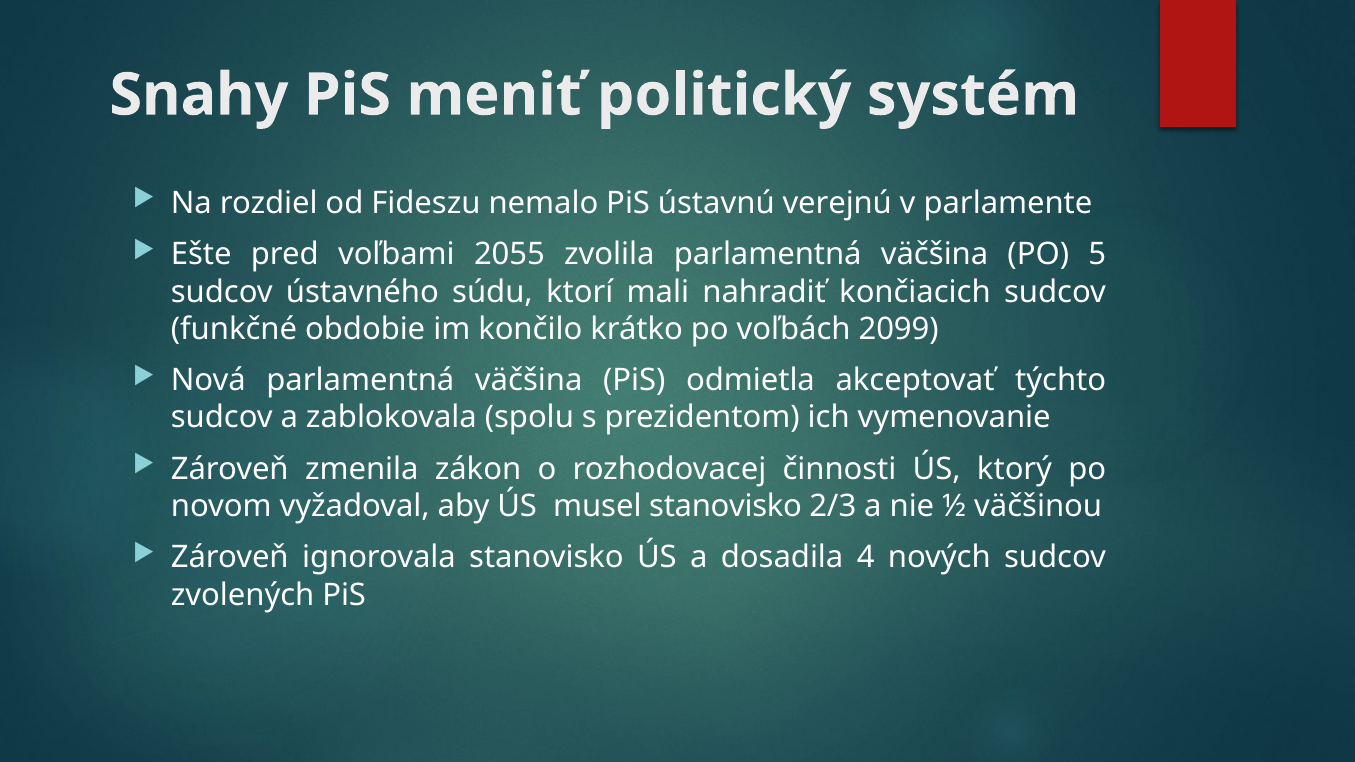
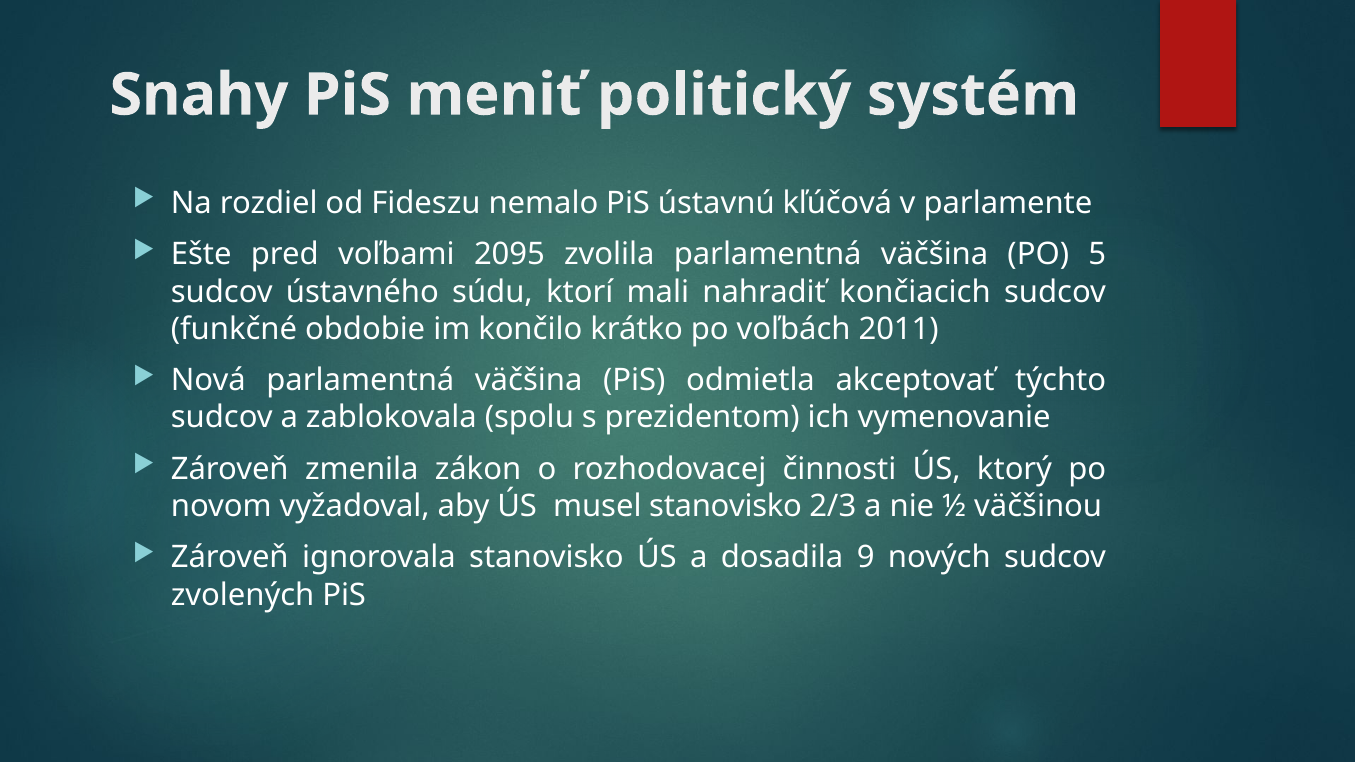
verejnú: verejnú -> kľúčová (837, 203)
2055: 2055 -> 2095 (509, 255)
2099: 2099 -> 2011 (899, 329)
4: 4 -> 9 (866, 558)
